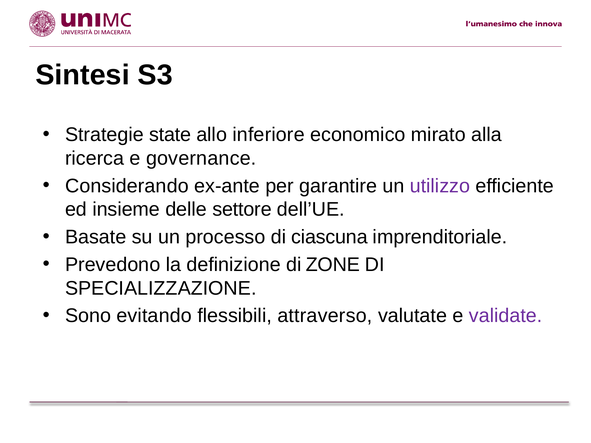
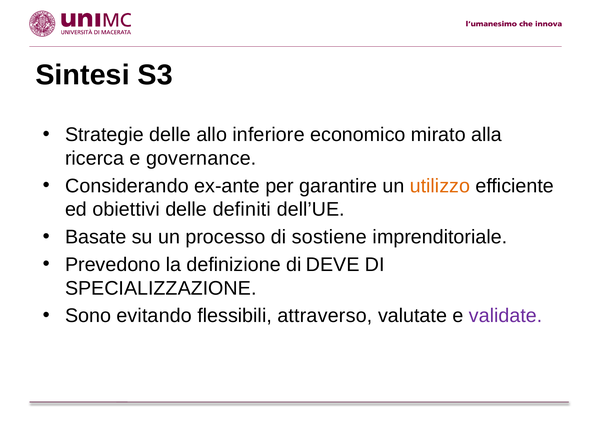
Strategie state: state -> delle (170, 135)
utilizzo colour: purple -> orange (440, 186)
insieme: insieme -> obiettivi (126, 210)
settore: settore -> definiti (242, 210)
ciascuna: ciascuna -> sostiene (329, 237)
ZONE: ZONE -> DEVE (333, 265)
